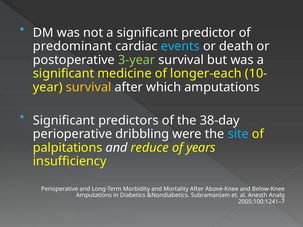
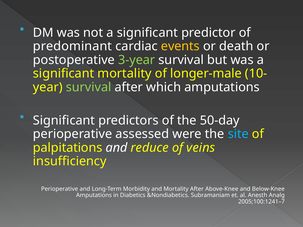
events colour: light blue -> yellow (180, 46)
significant medicine: medicine -> mortality (125, 74)
longer-each: longer-each -> longer-male (206, 74)
survival colour: yellow -> light green (89, 87)
38-day: 38-day -> 50-day (220, 121)
dribbling: dribbling -> assessed (142, 134)
years: years -> veins (201, 148)
